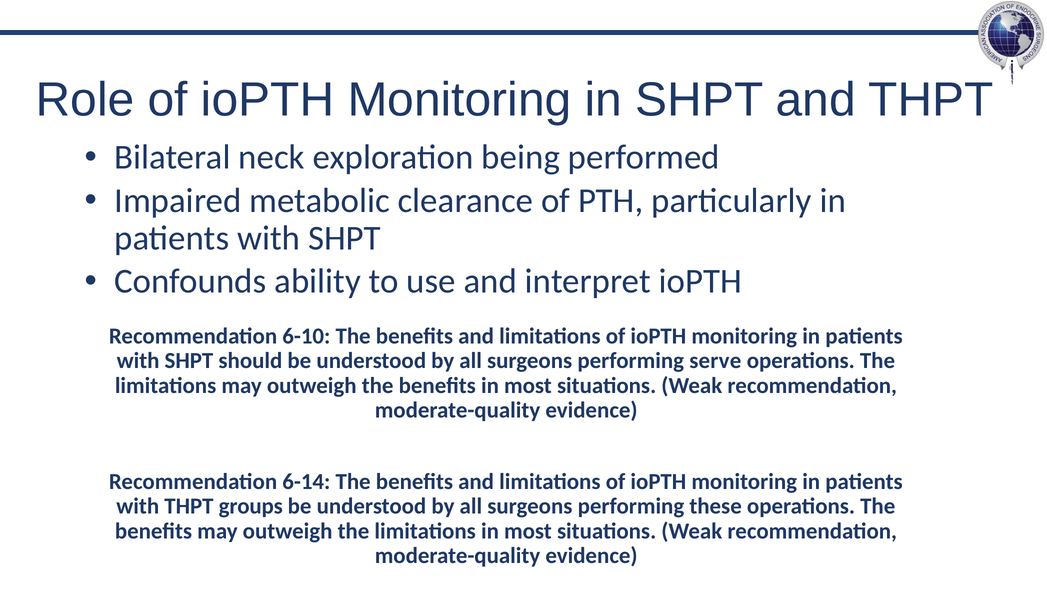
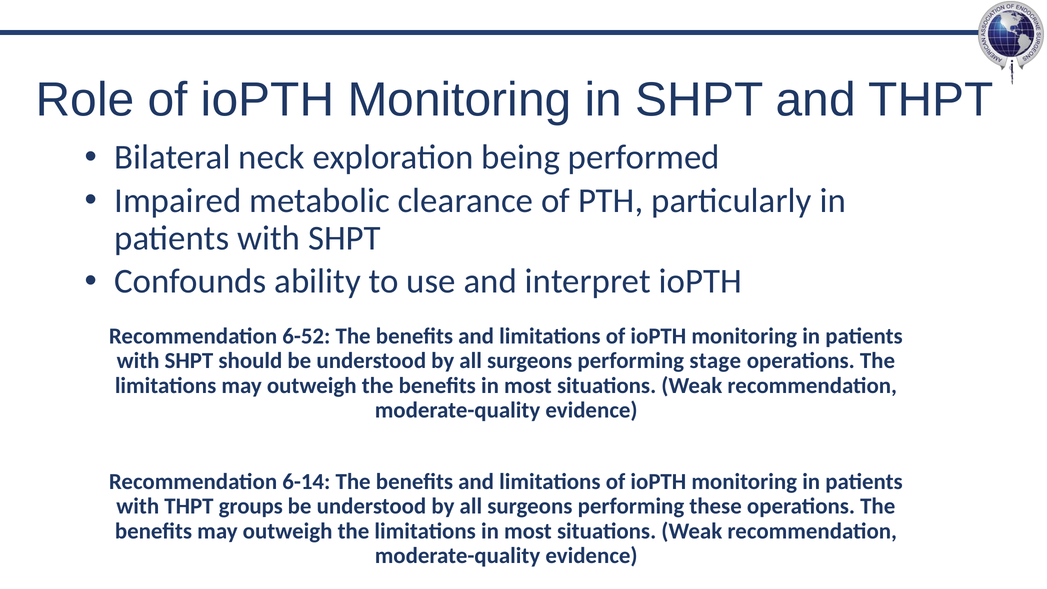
6-10: 6-10 -> 6-52 (306, 336)
serve: serve -> stage (715, 361)
